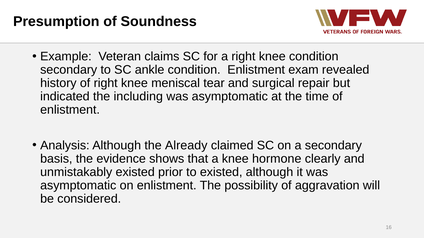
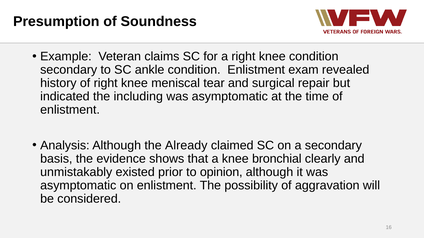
hormone: hormone -> bronchial (277, 159)
to existed: existed -> opinion (221, 172)
